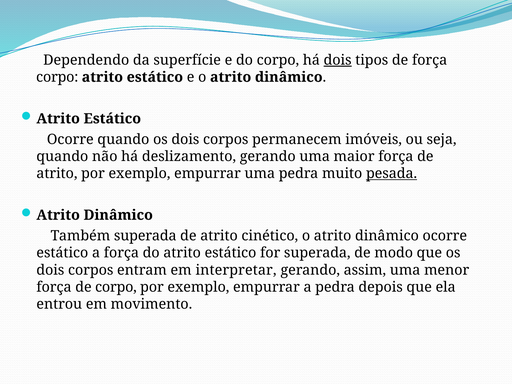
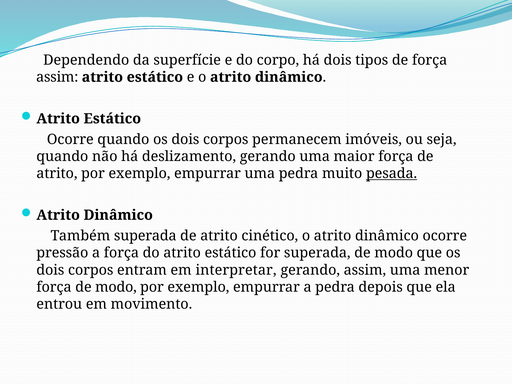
dois underline: present -> none (338, 60)
corpo: corpo -> assim (57, 77)
estático: estático -> pressão (62, 253)
força de corpo: corpo -> modo (116, 287)
